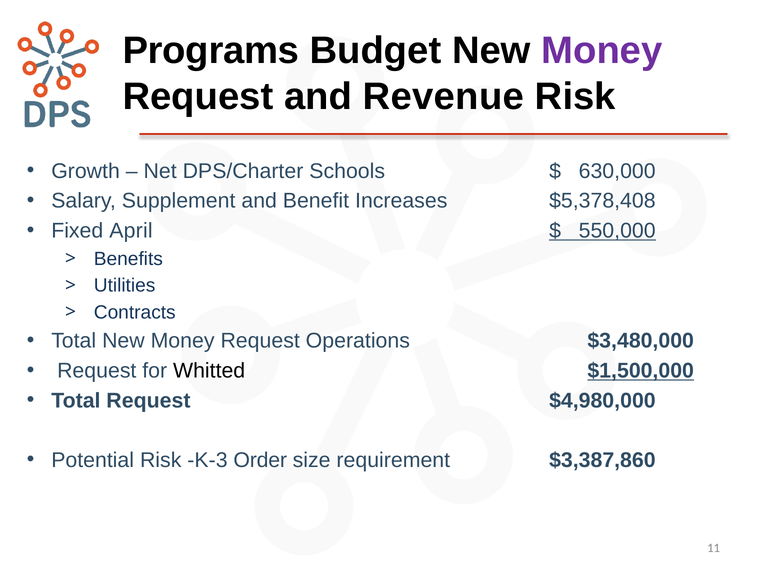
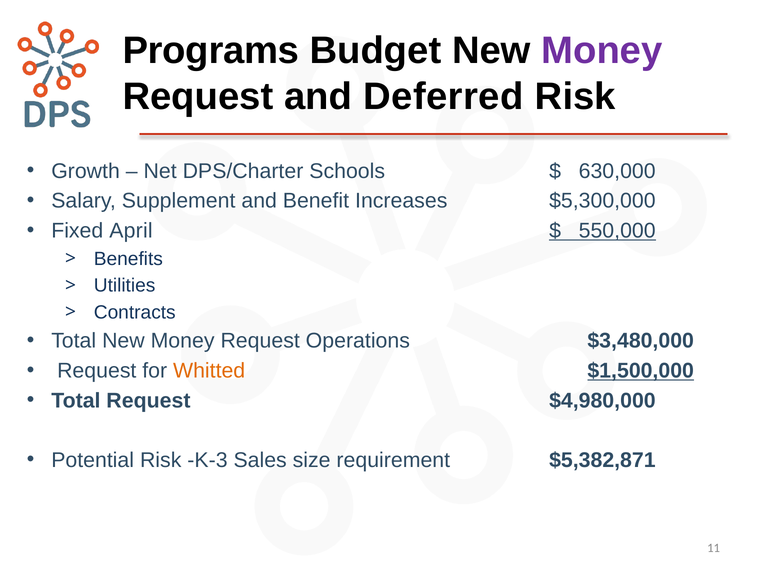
Revenue: Revenue -> Deferred (443, 97)
$5,378,408: $5,378,408 -> $5,300,000 (602, 201)
Whitted colour: black -> orange (209, 371)
Order: Order -> Sales (260, 461)
$3,387,860: $3,387,860 -> $5,382,871 (602, 461)
